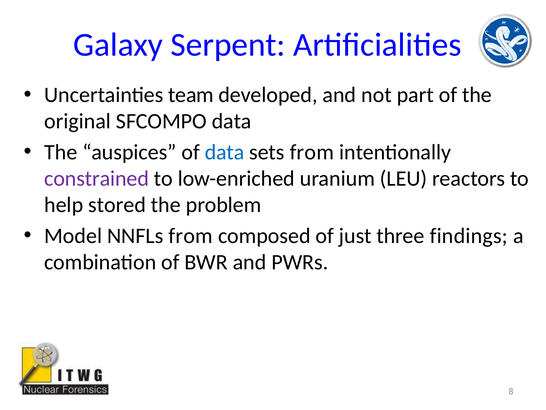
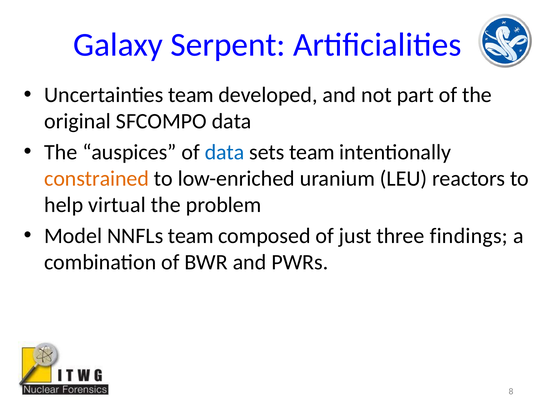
sets from: from -> team (312, 152)
constrained colour: purple -> orange (97, 178)
stored: stored -> virtual (117, 205)
NNFLs from: from -> team (191, 236)
